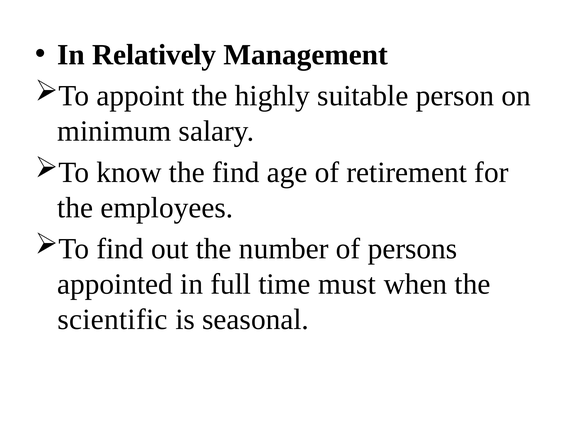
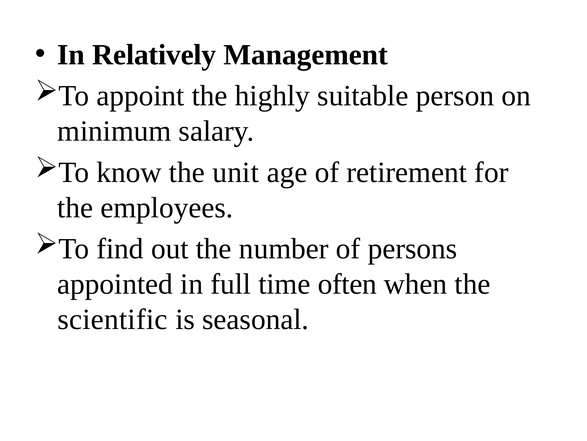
the find: find -> unit (236, 172)
must: must -> often (347, 284)
